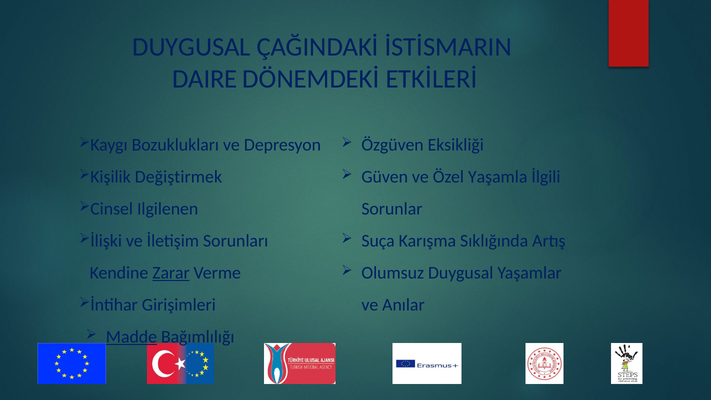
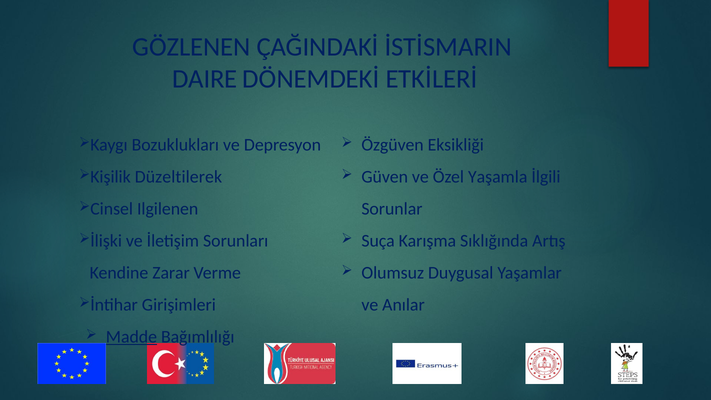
DUYGUSAL: DUYGUSAL -> GÖZLENEN (191, 47)
Değiştirmek: Değiştirmek -> Düzeltilerek (178, 177)
Zarar underline: present -> none (171, 273)
